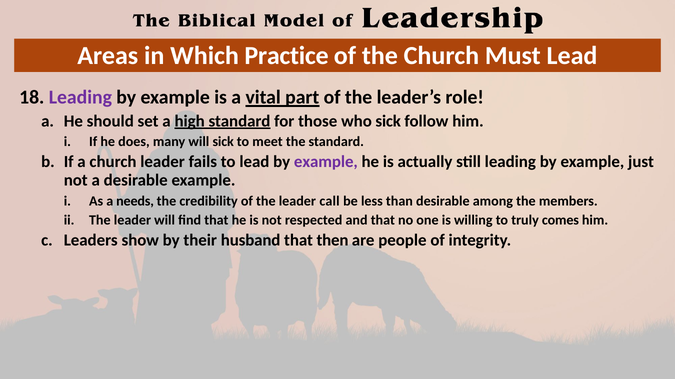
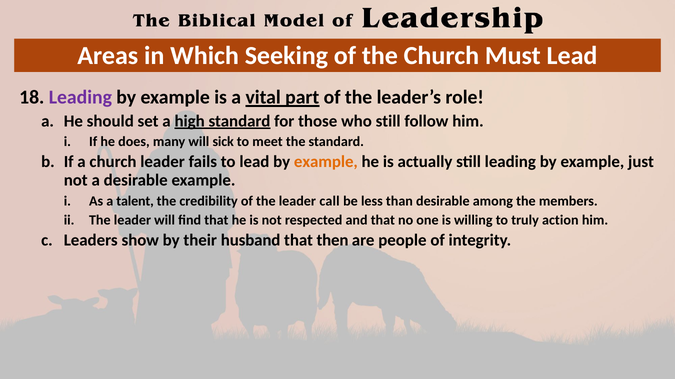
Practice: Practice -> Seeking (286, 56)
who sick: sick -> still (388, 121)
example colour: purple -> orange (326, 162)
needs: needs -> talent (135, 201)
comes: comes -> action (560, 220)
